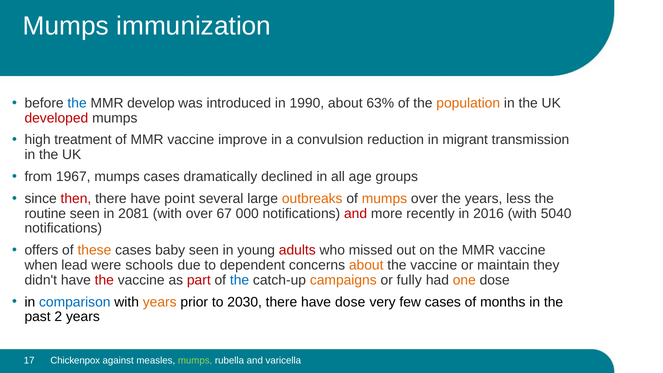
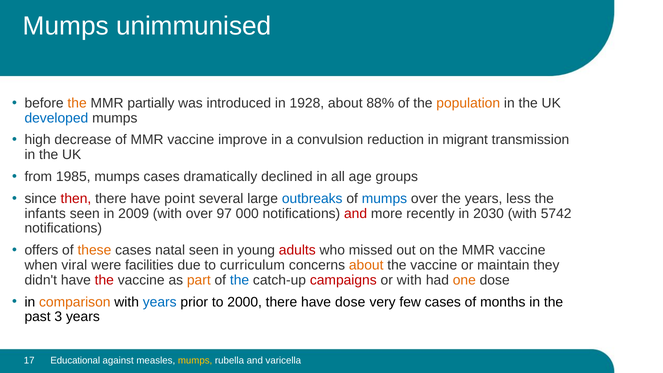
immunization: immunization -> unimmunised (194, 26)
the colour: blue -> orange (77, 103)
develop: develop -> partially (151, 103)
1990: 1990 -> 1928 (307, 103)
63%: 63% -> 88% (380, 103)
developed colour: red -> blue (56, 118)
treatment: treatment -> decrease (83, 140)
1967: 1967 -> 1985 (73, 177)
outbreaks colour: orange -> blue (312, 198)
mumps colour: orange -> blue (384, 198)
routine: routine -> infants (45, 213)
2081: 2081 -> 2009 (134, 213)
67: 67 -> 97 (224, 213)
2016: 2016 -> 2030 (489, 213)
5040: 5040 -> 5742 (556, 213)
baby: baby -> natal (170, 250)
lead: lead -> viral (74, 265)
schools: schools -> facilities (149, 265)
dependent: dependent -> curriculum (252, 265)
part colour: red -> orange (199, 280)
campaigns colour: orange -> red (343, 280)
or fully: fully -> with (409, 280)
comparison colour: blue -> orange (75, 302)
years colour: orange -> blue (160, 302)
2030: 2030 -> 2000 (245, 302)
2: 2 -> 3 (58, 317)
Chickenpox: Chickenpox -> Educational (75, 361)
mumps colour: light green -> yellow (195, 361)
